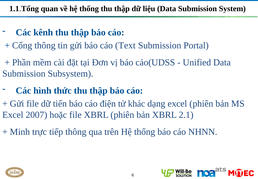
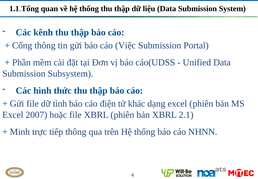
Text: Text -> Việc (125, 45)
tiến: tiến -> tình (60, 103)
